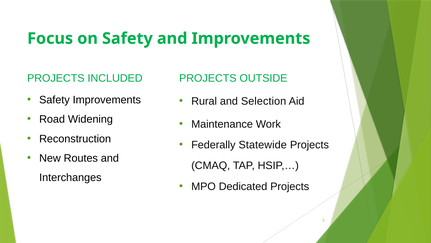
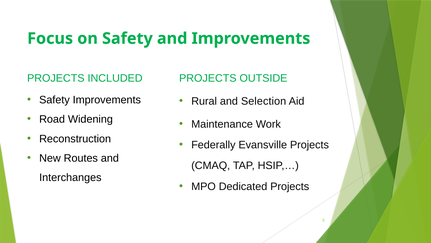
Statewide: Statewide -> Evansville (263, 145)
